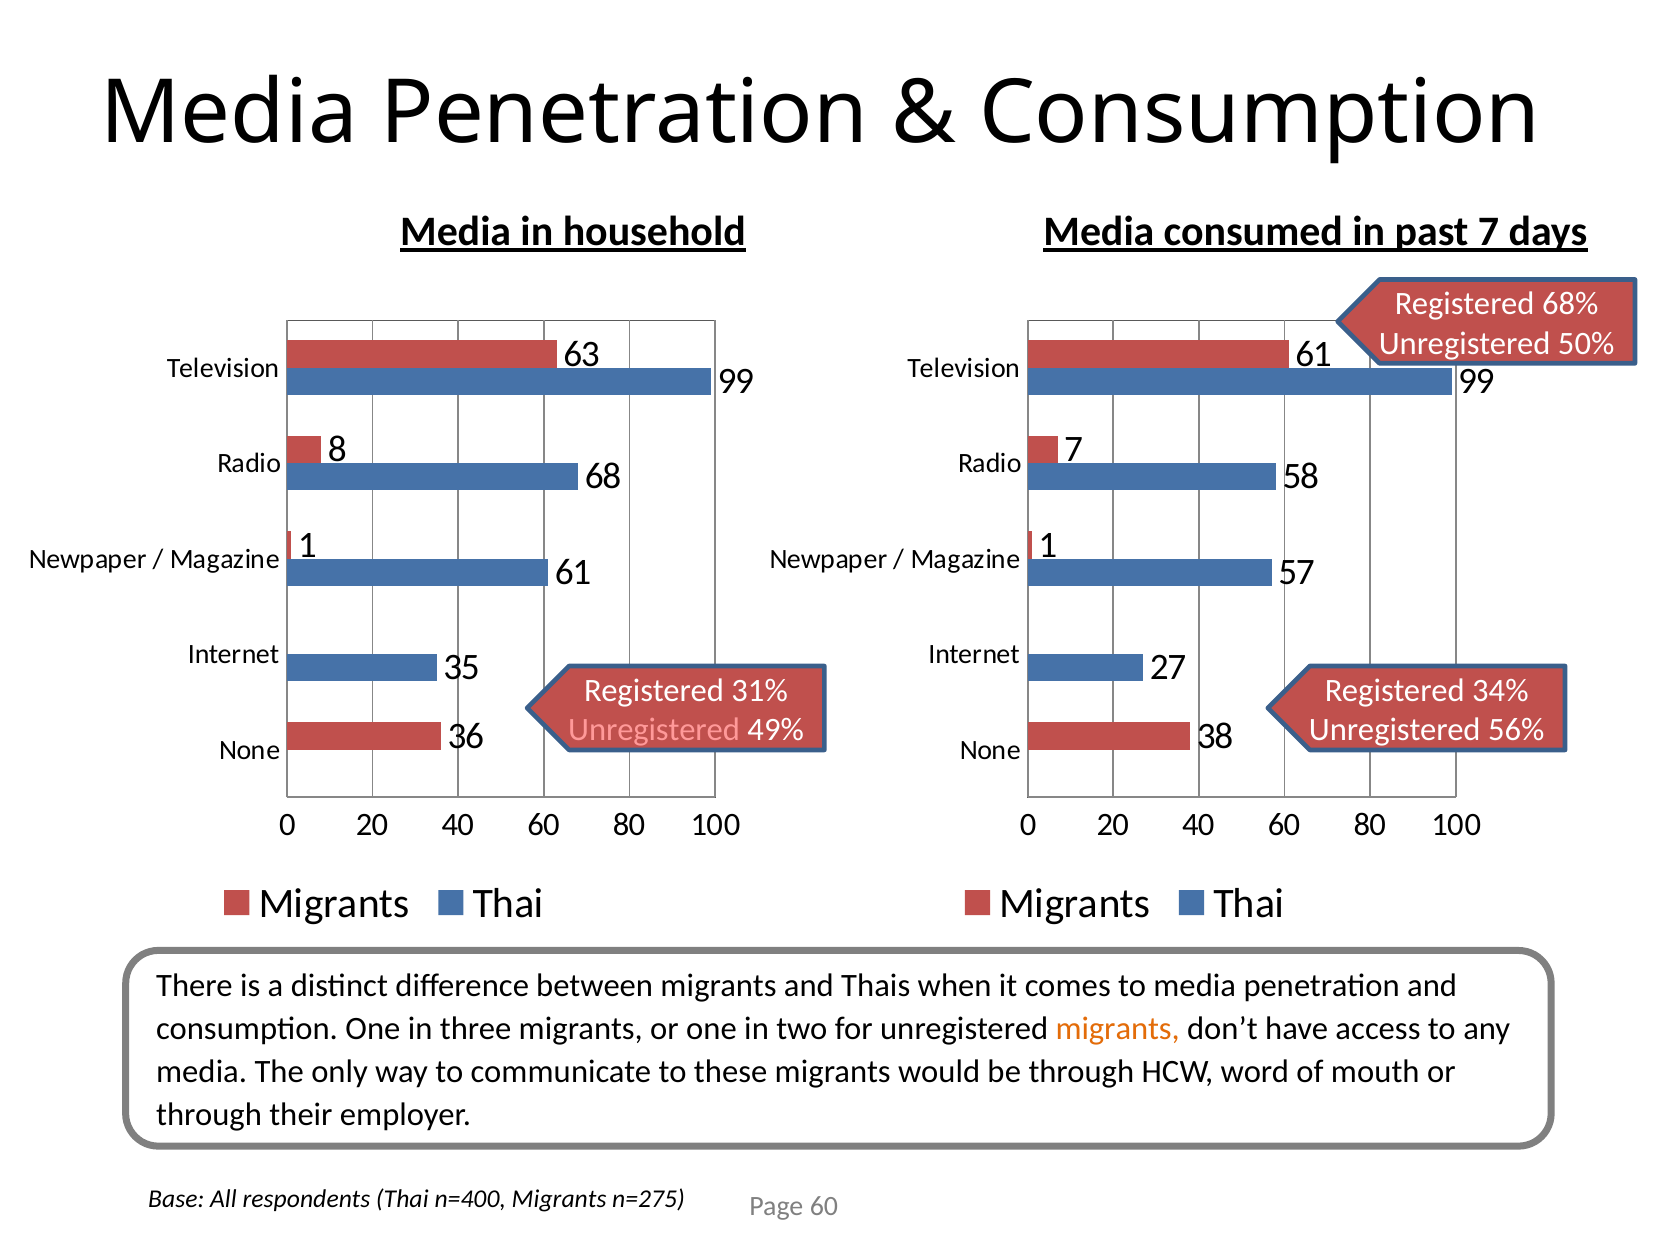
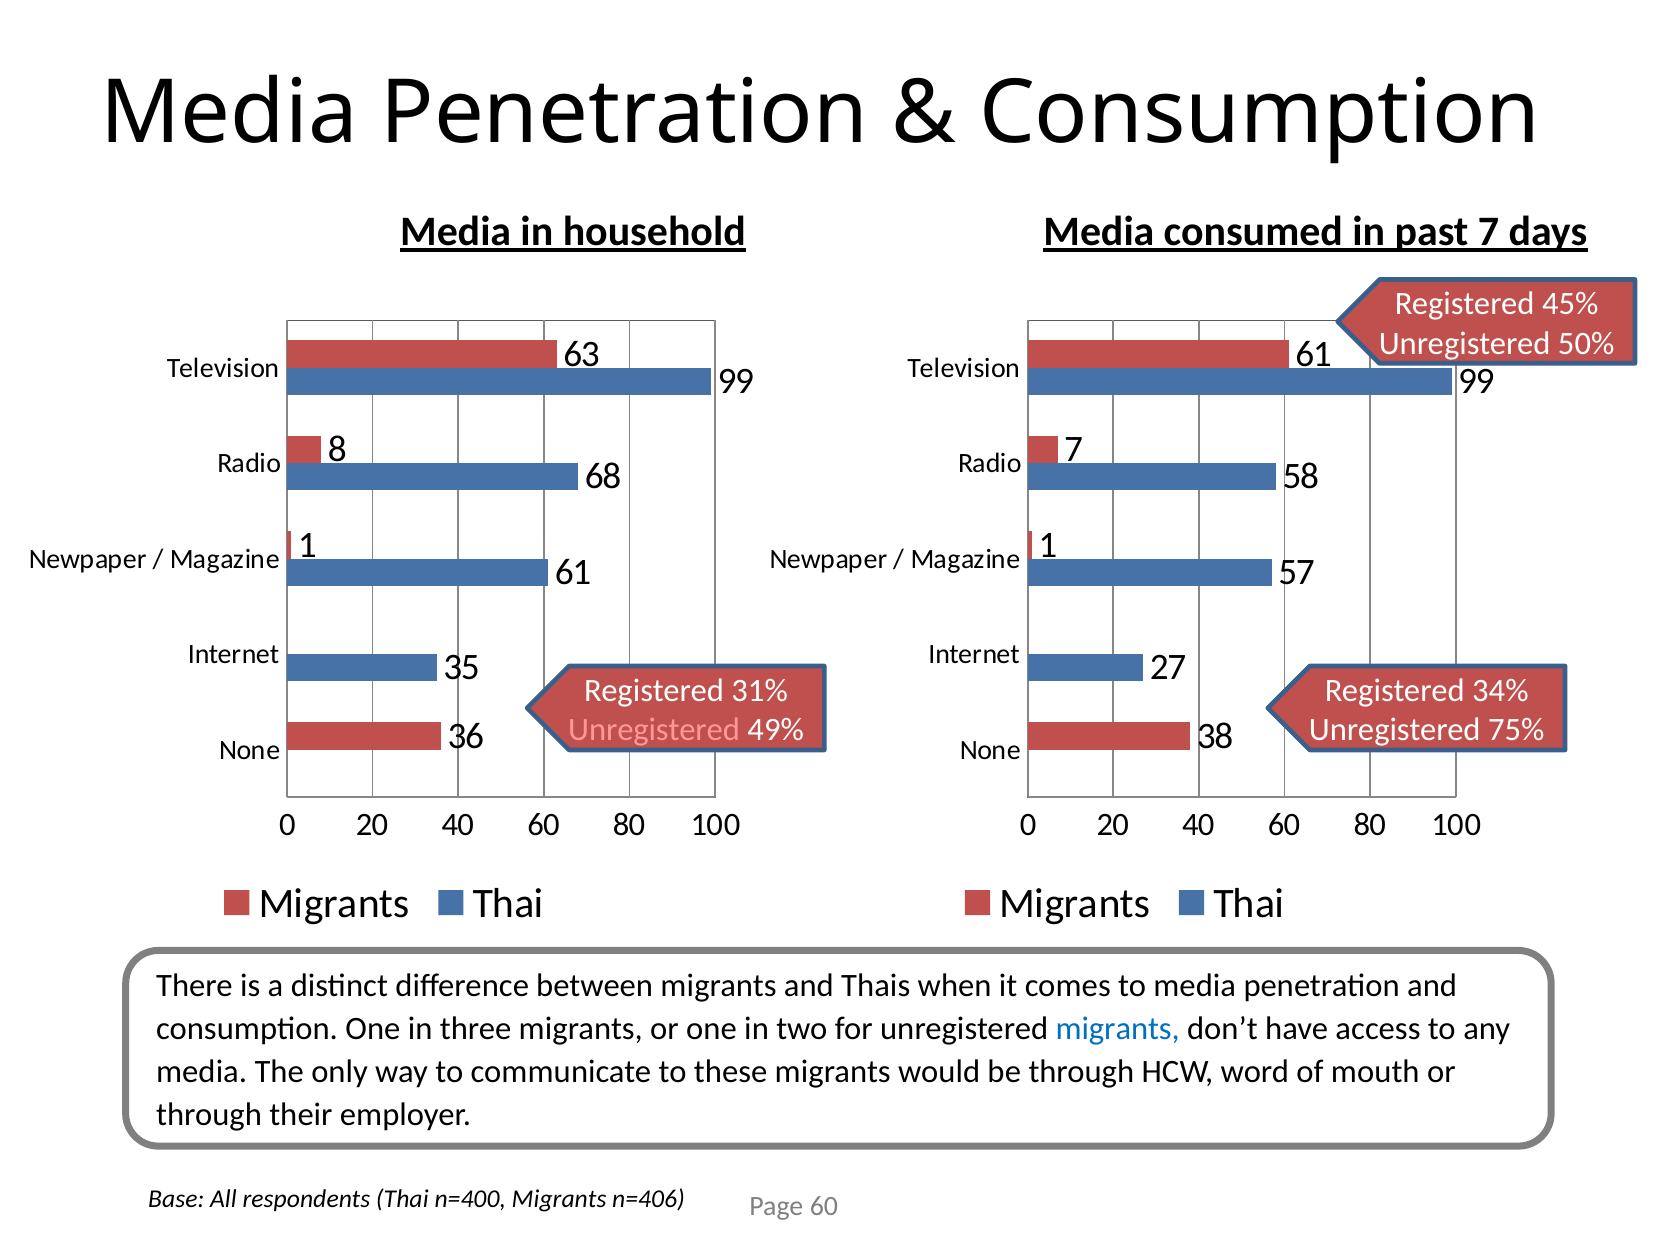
68%: 68% -> 45% (1570, 304)
56%: 56% -> 75% (1516, 730)
migrants colour: orange -> blue (1118, 1029)
n=275: n=275 -> n=406 (648, 1199)
